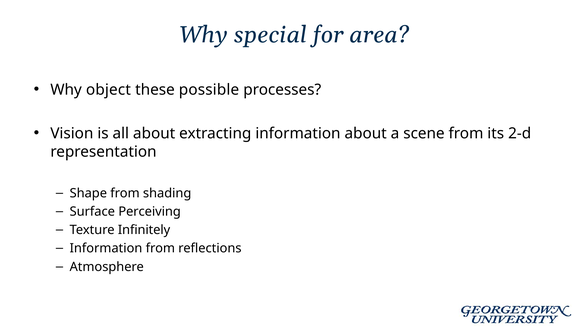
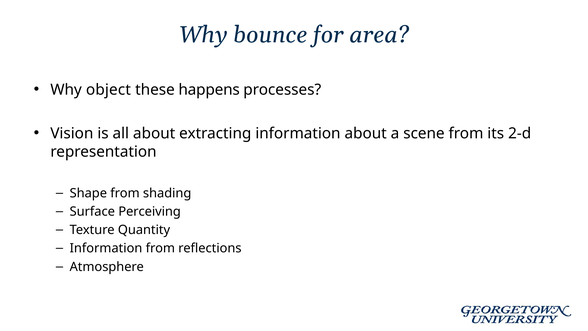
special: special -> bounce (270, 35)
possible: possible -> happens (209, 90)
Infinitely: Infinitely -> Quantity (144, 230)
